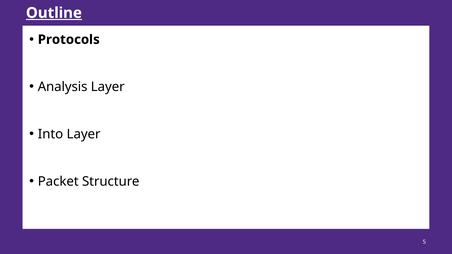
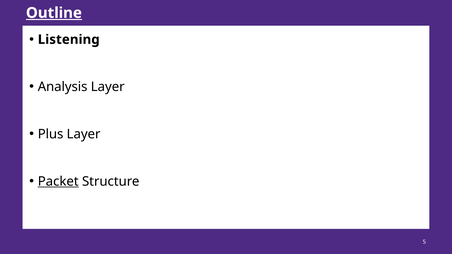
Protocols: Protocols -> Listening (69, 40)
Into: Into -> Plus (51, 134)
Packet underline: none -> present (58, 182)
